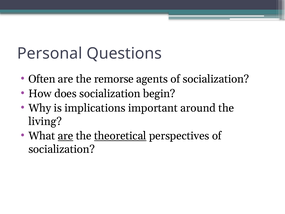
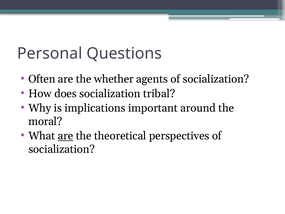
remorse: remorse -> whether (114, 79)
begin: begin -> tribal (159, 93)
living: living -> moral (45, 121)
theoretical underline: present -> none (120, 136)
